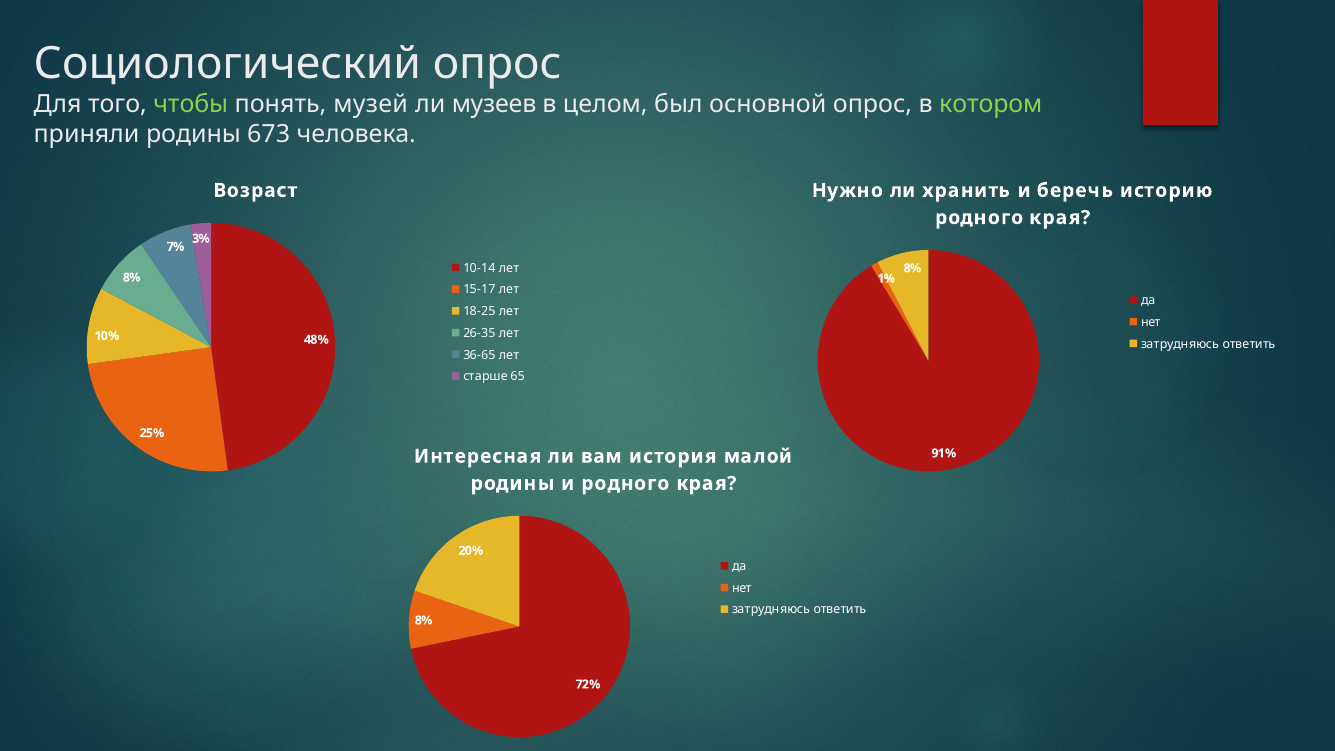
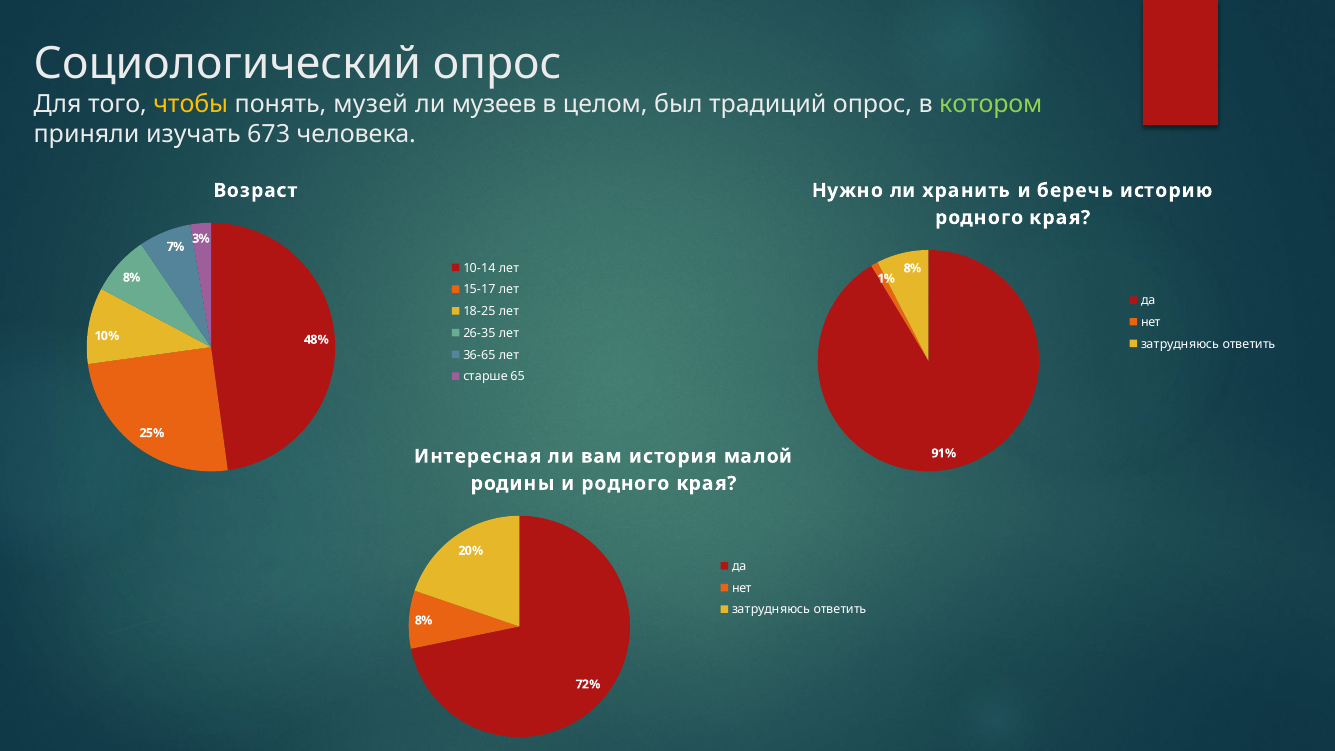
чтобы colour: light green -> yellow (191, 104)
основной: основной -> традиций (768, 104)
приняли родины: родины -> изучать (193, 134)
